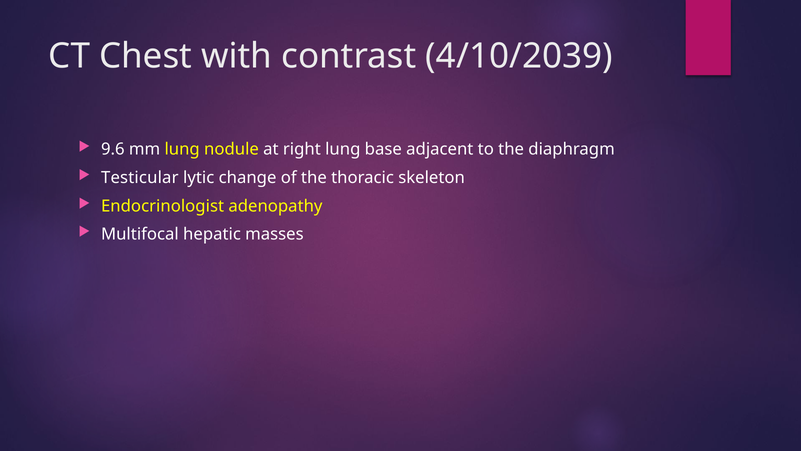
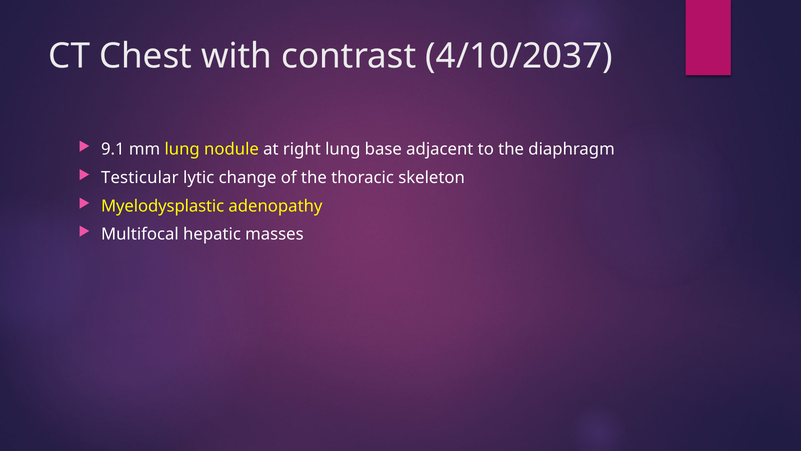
4/10/2039: 4/10/2039 -> 4/10/2037 (519, 56)
9.6: 9.6 -> 9.1 (113, 149)
Endocrinologist: Endocrinologist -> Myelodysplastic (163, 206)
